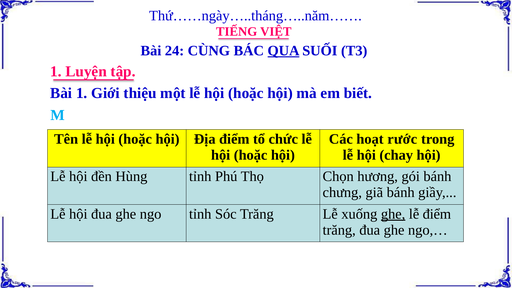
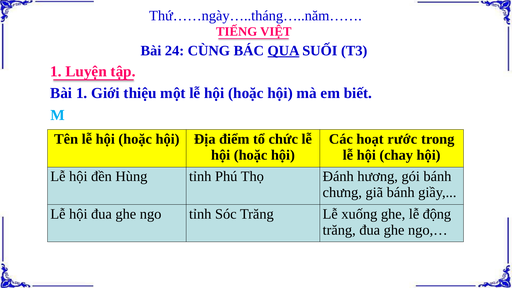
Chọn: Chọn -> Đánh (338, 176)
ghe underline: present -> none (393, 214)
lễ điểm: điểm -> động (437, 214)
